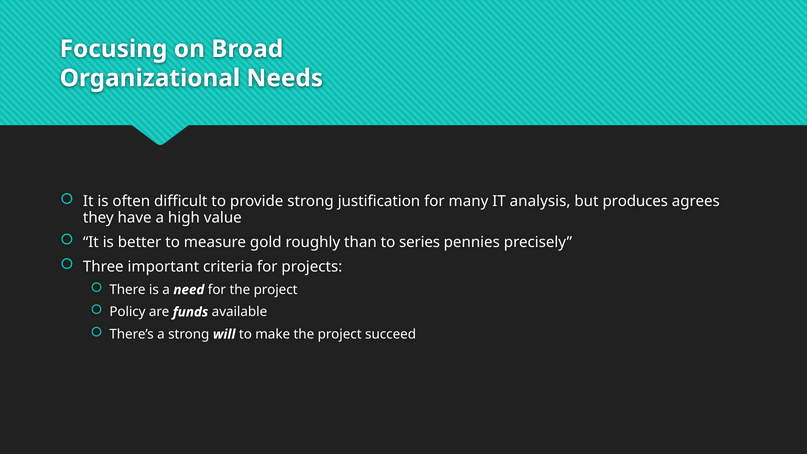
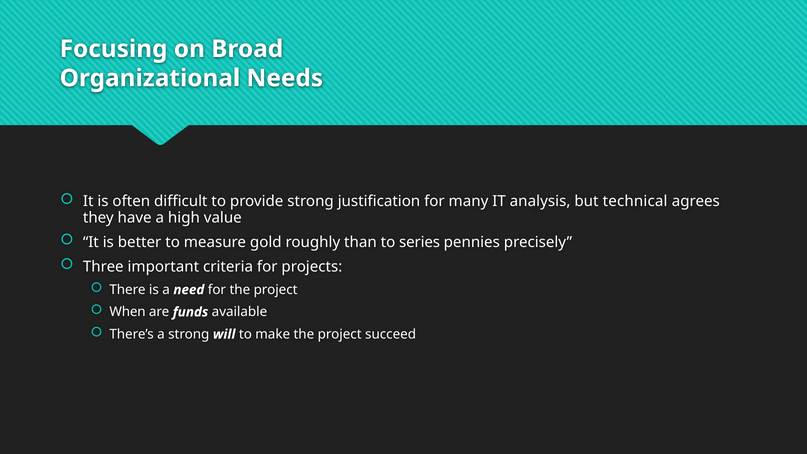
produces: produces -> technical (635, 201)
Policy: Policy -> When (128, 312)
